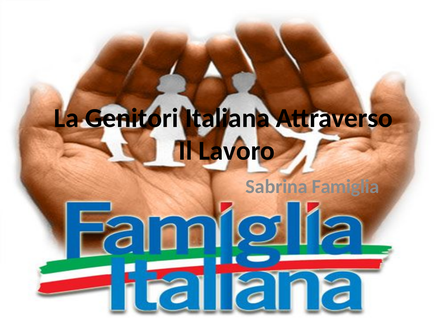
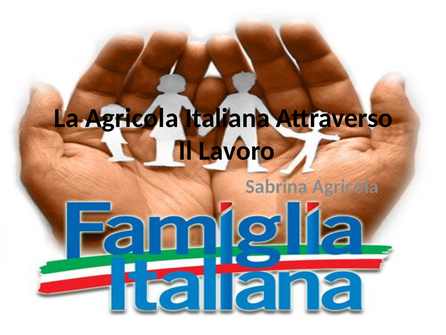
La Genitori: Genitori -> Agricola (132, 118)
Sabrina Famiglia: Famiglia -> Agricola (345, 186)
